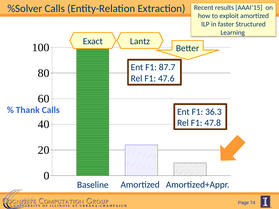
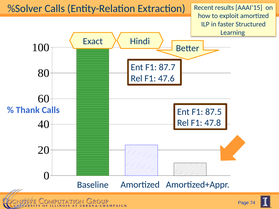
Lantz: Lantz -> Hindi (140, 41)
36.3: 36.3 -> 87.5 (213, 112)
